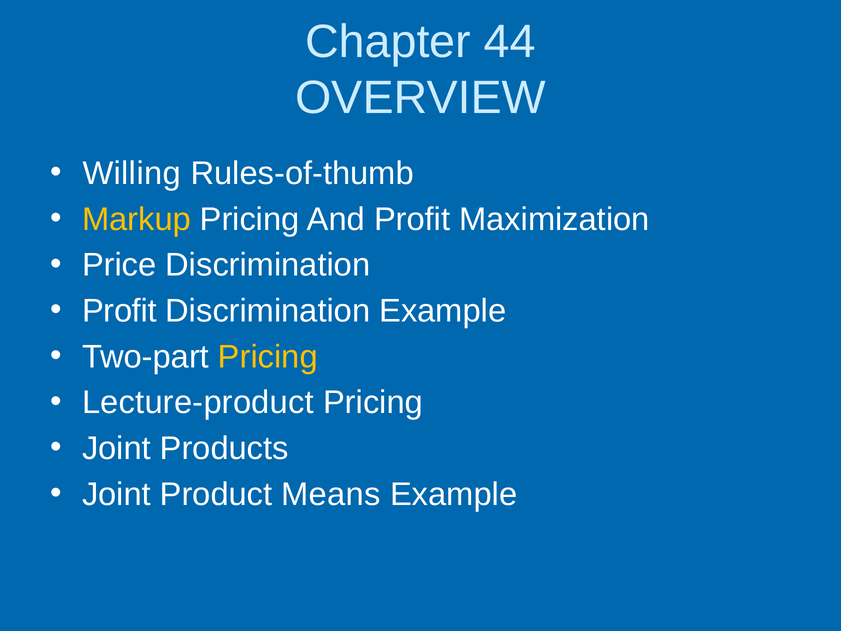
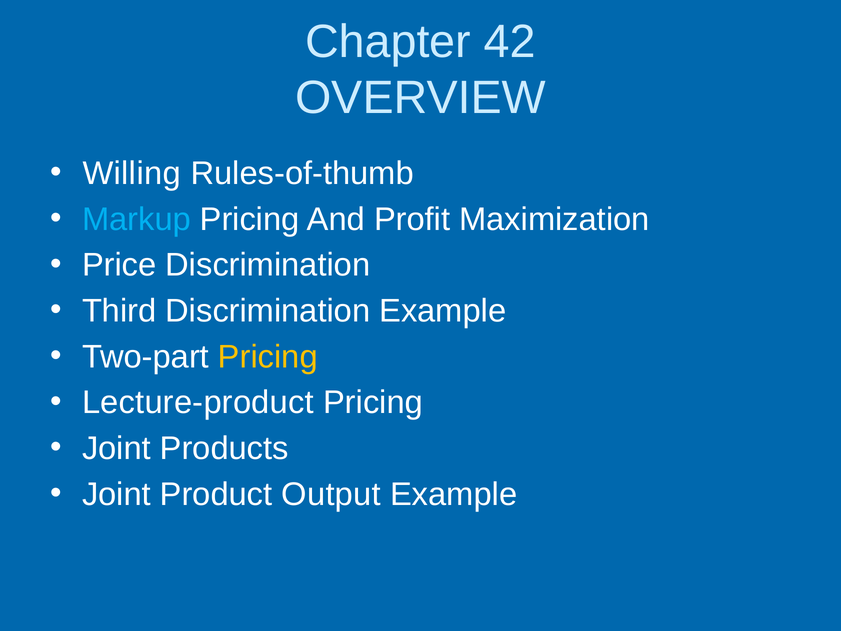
44: 44 -> 42 (510, 42)
Markup colour: yellow -> light blue (136, 219)
Profit: Profit -> Third (119, 311)
Means: Means -> Output (331, 494)
